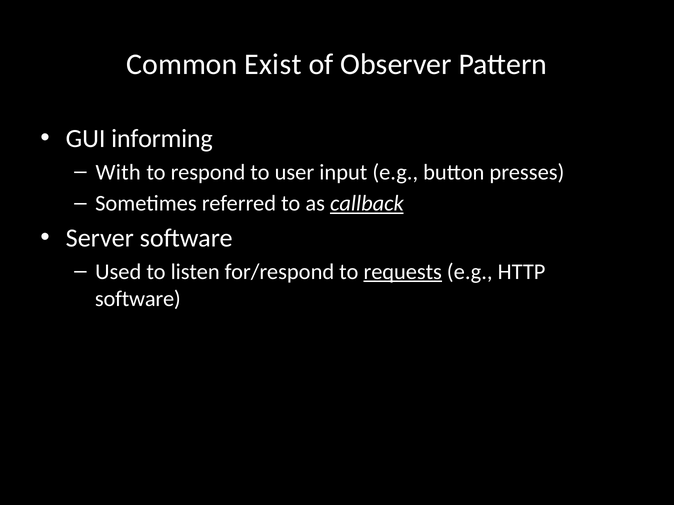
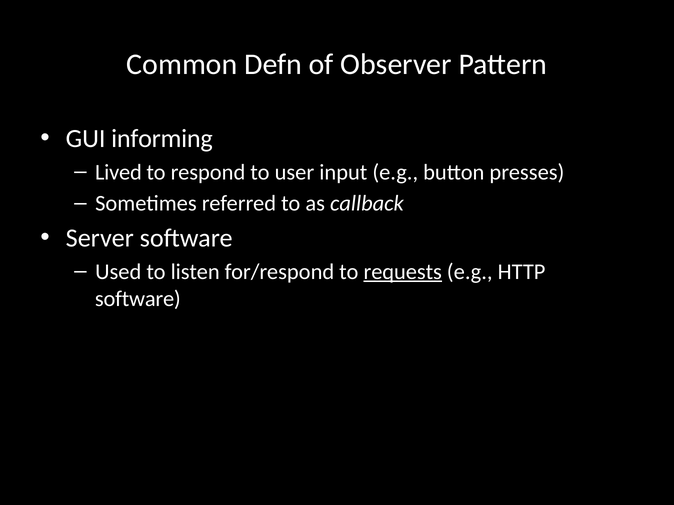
Exist: Exist -> Defn (273, 64)
With: With -> Lived (118, 172)
callback underline: present -> none (367, 204)
